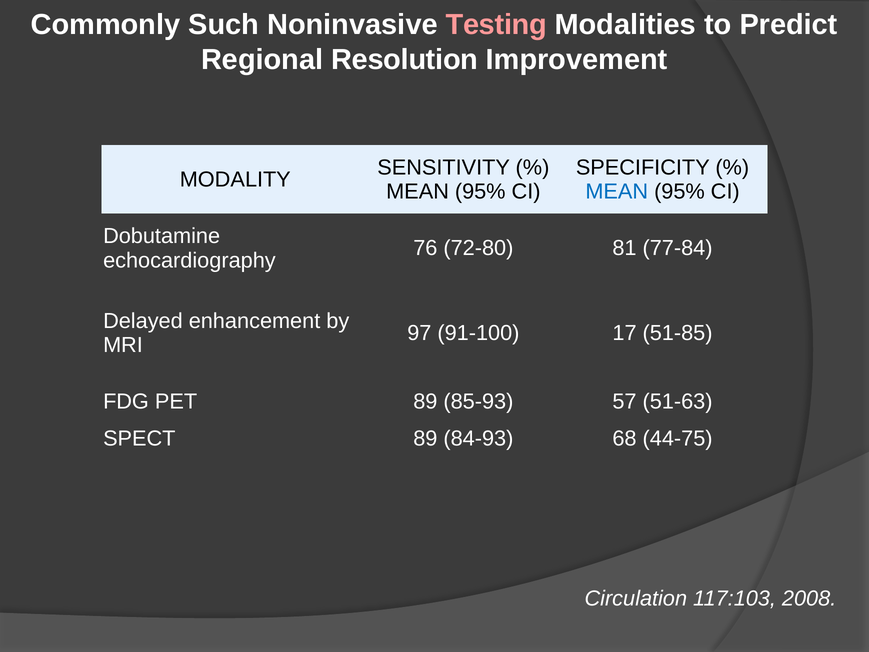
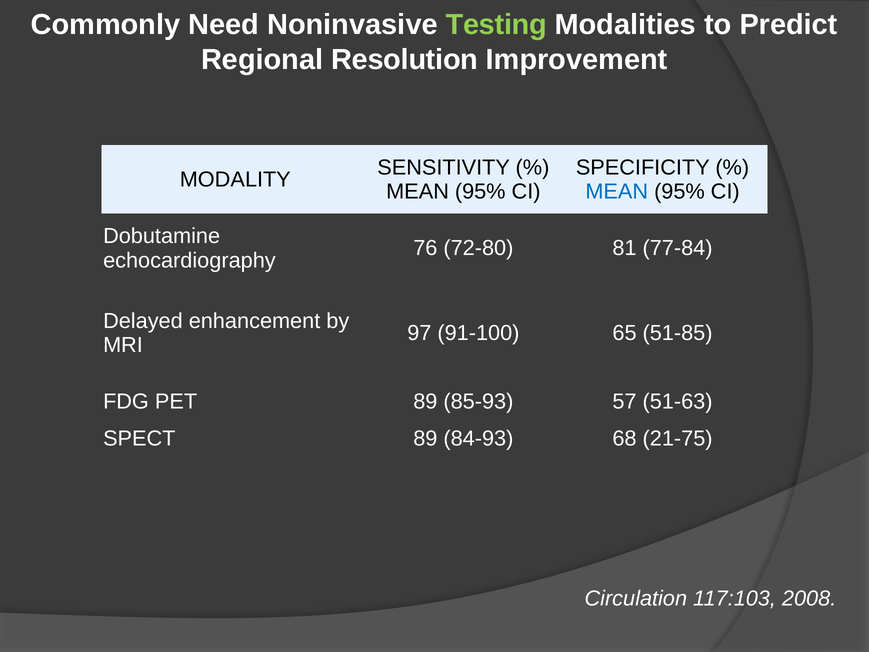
Such: Such -> Need (224, 25)
Testing colour: pink -> light green (496, 25)
17: 17 -> 65 (625, 333)
44-75: 44-75 -> 21-75 (678, 438)
